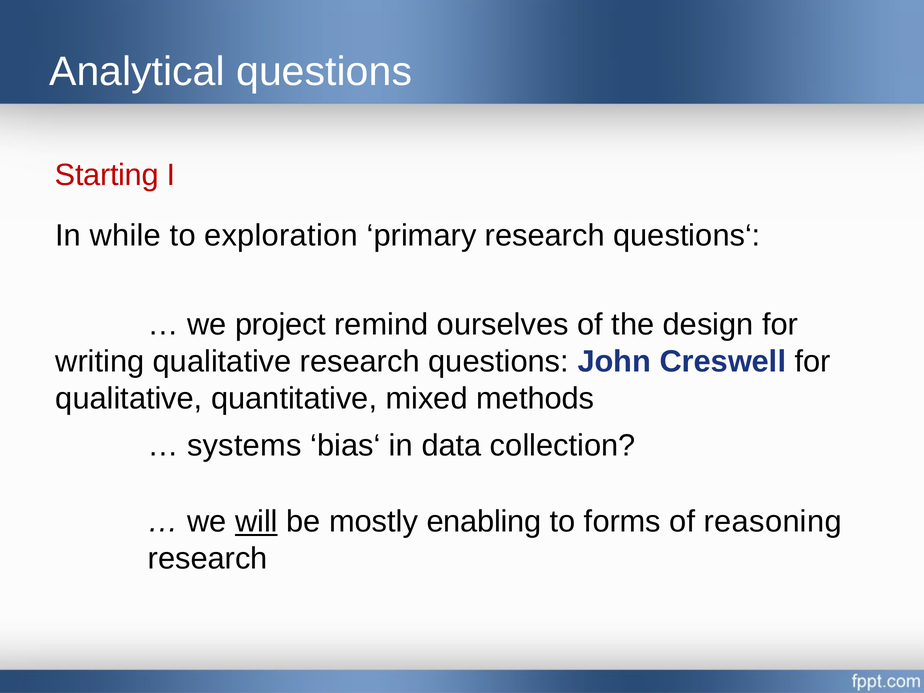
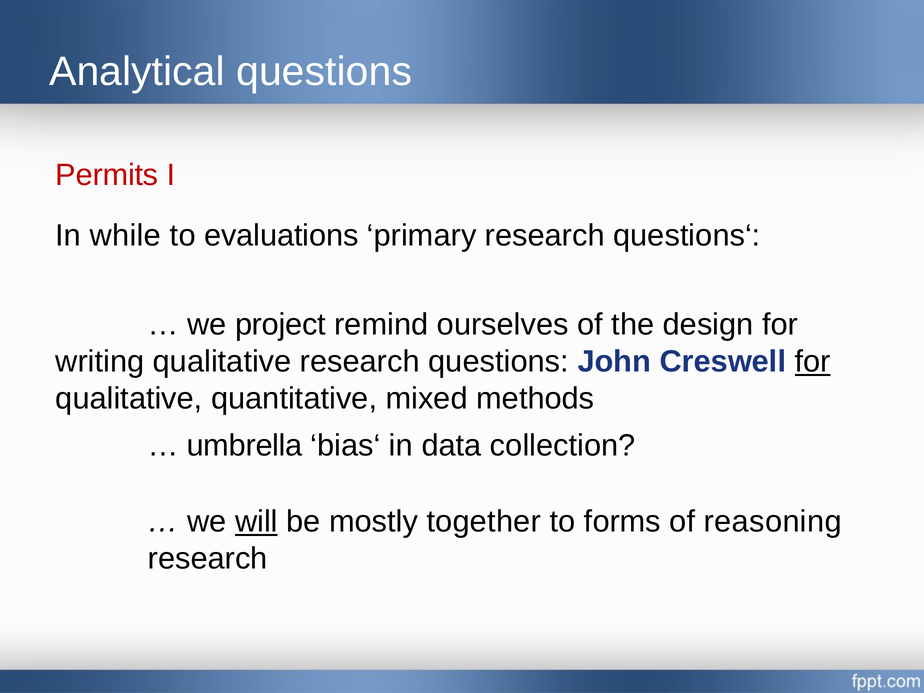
Starting: Starting -> Permits (107, 175)
exploration: exploration -> evaluations (281, 235)
for underline: none -> present (813, 362)
systems: systems -> umbrella (245, 446)
enabling: enabling -> together (484, 522)
